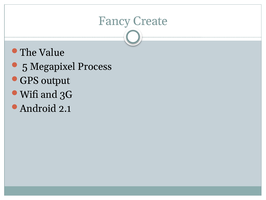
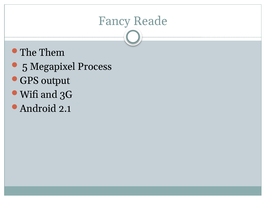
Create: Create -> Reade (150, 21)
Value: Value -> Them (52, 52)
